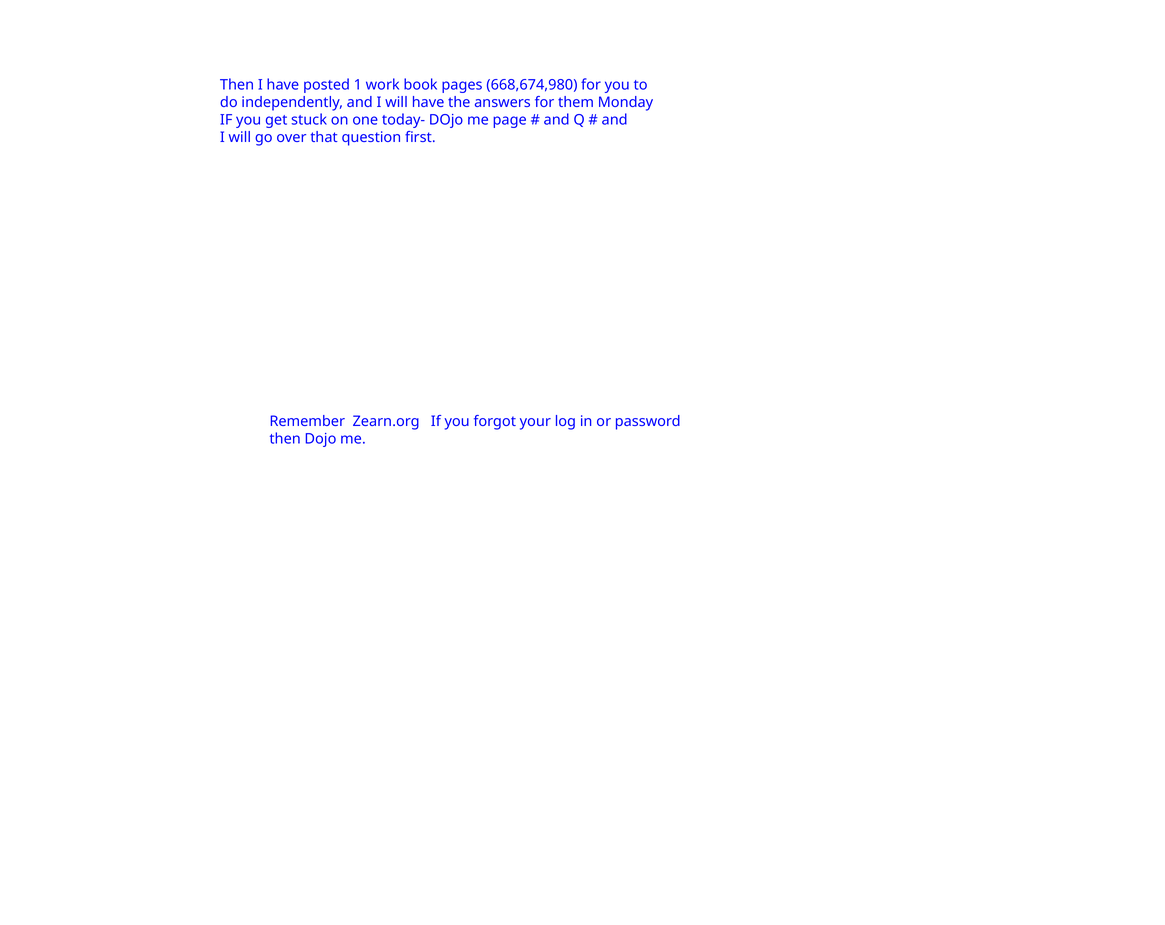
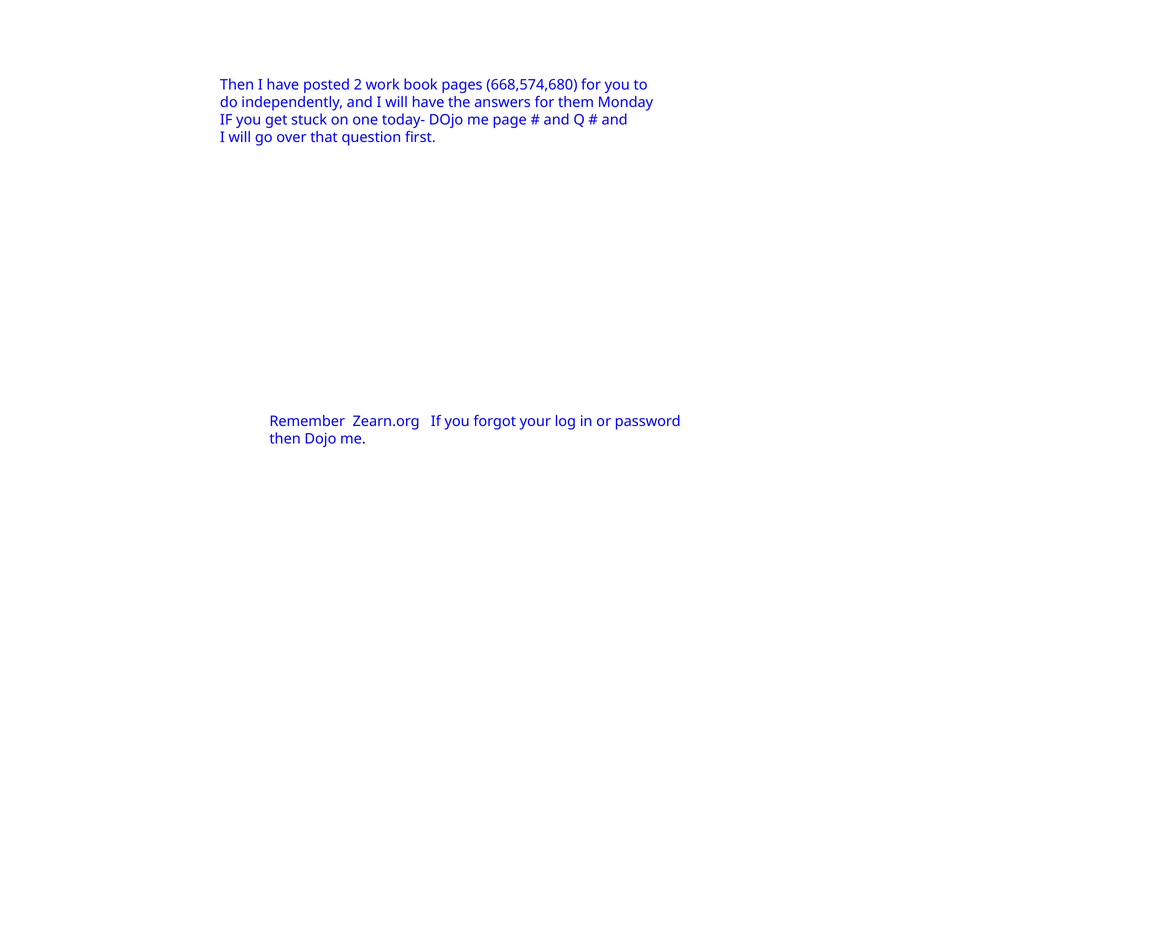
1: 1 -> 2 (358, 85)
668,674,980: 668,674,980 -> 668,574,680 (532, 85)
